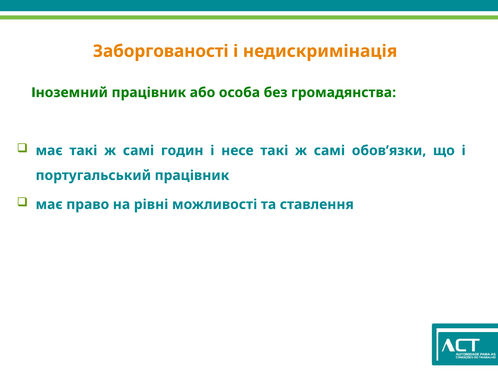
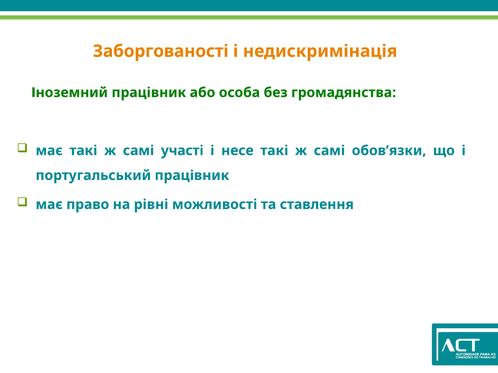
годин: годин -> участі (182, 151)
